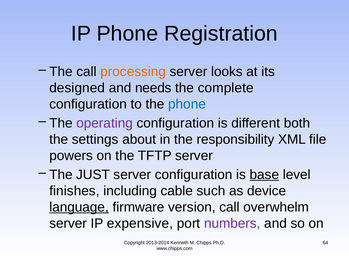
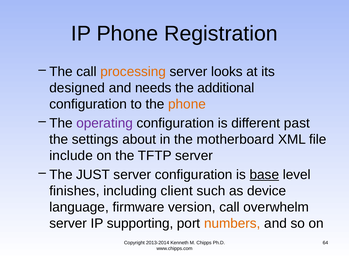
complete: complete -> additional (226, 88)
phone colour: blue -> orange (187, 105)
both: both -> past (297, 124)
responsibility: responsibility -> motherboard (235, 140)
powers: powers -> include (71, 156)
cable: cable -> client (177, 191)
language underline: present -> none (79, 208)
expensive: expensive -> supporting (140, 224)
numbers colour: purple -> orange (232, 224)
